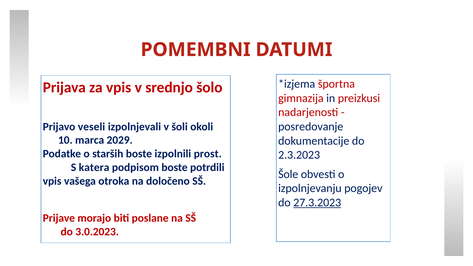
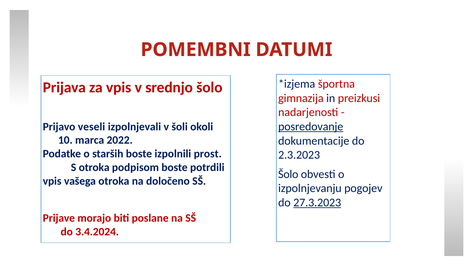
posredovanje underline: none -> present (311, 127)
2029: 2029 -> 2022 (120, 140)
S katera: katera -> otroka (94, 167)
Šole: Šole -> Šolo (288, 174)
3.0.2023: 3.0.2023 -> 3.4.2024 (97, 232)
